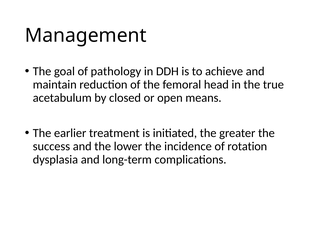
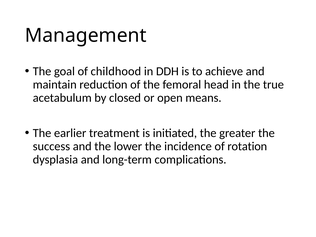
pathology: pathology -> childhood (116, 71)
